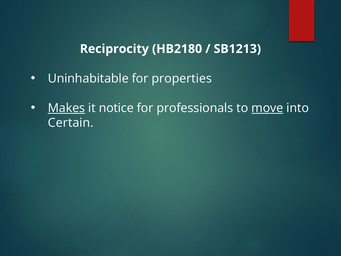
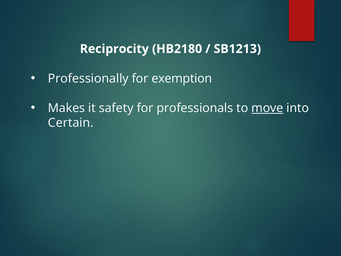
Uninhabitable: Uninhabitable -> Professionally (88, 78)
properties: properties -> exemption (182, 78)
Makes underline: present -> none (66, 108)
notice: notice -> safety (116, 108)
